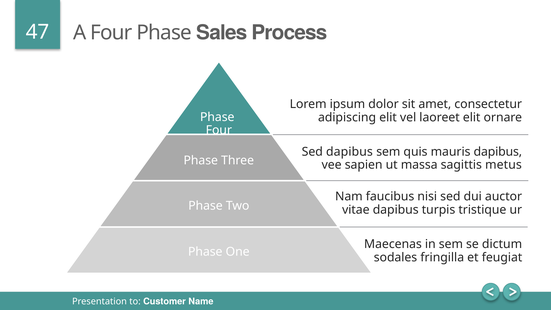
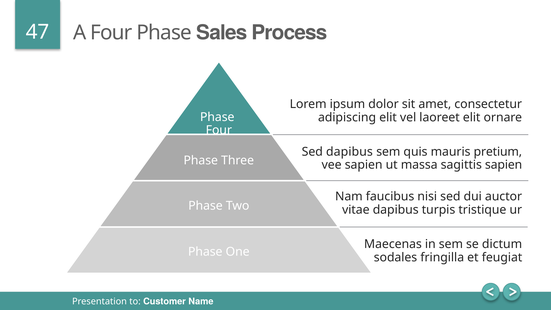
mauris dapibus: dapibus -> pretium (498, 152)
sagittis metus: metus -> sapien (504, 165)
